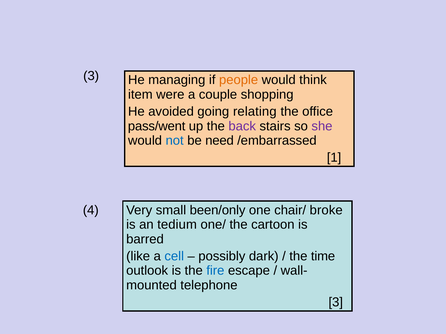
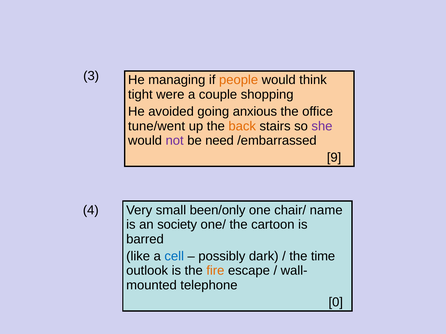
item: item -> tight (140, 95)
relating: relating -> anxious (255, 112)
pass/went: pass/went -> tune/went (157, 126)
back colour: purple -> orange (242, 126)
not colour: blue -> purple (175, 141)
1: 1 -> 9 (334, 158)
broke: broke -> name (326, 210)
tedium: tedium -> society (177, 225)
fire colour: blue -> orange (215, 271)
3: 3 -> 0 (336, 303)
